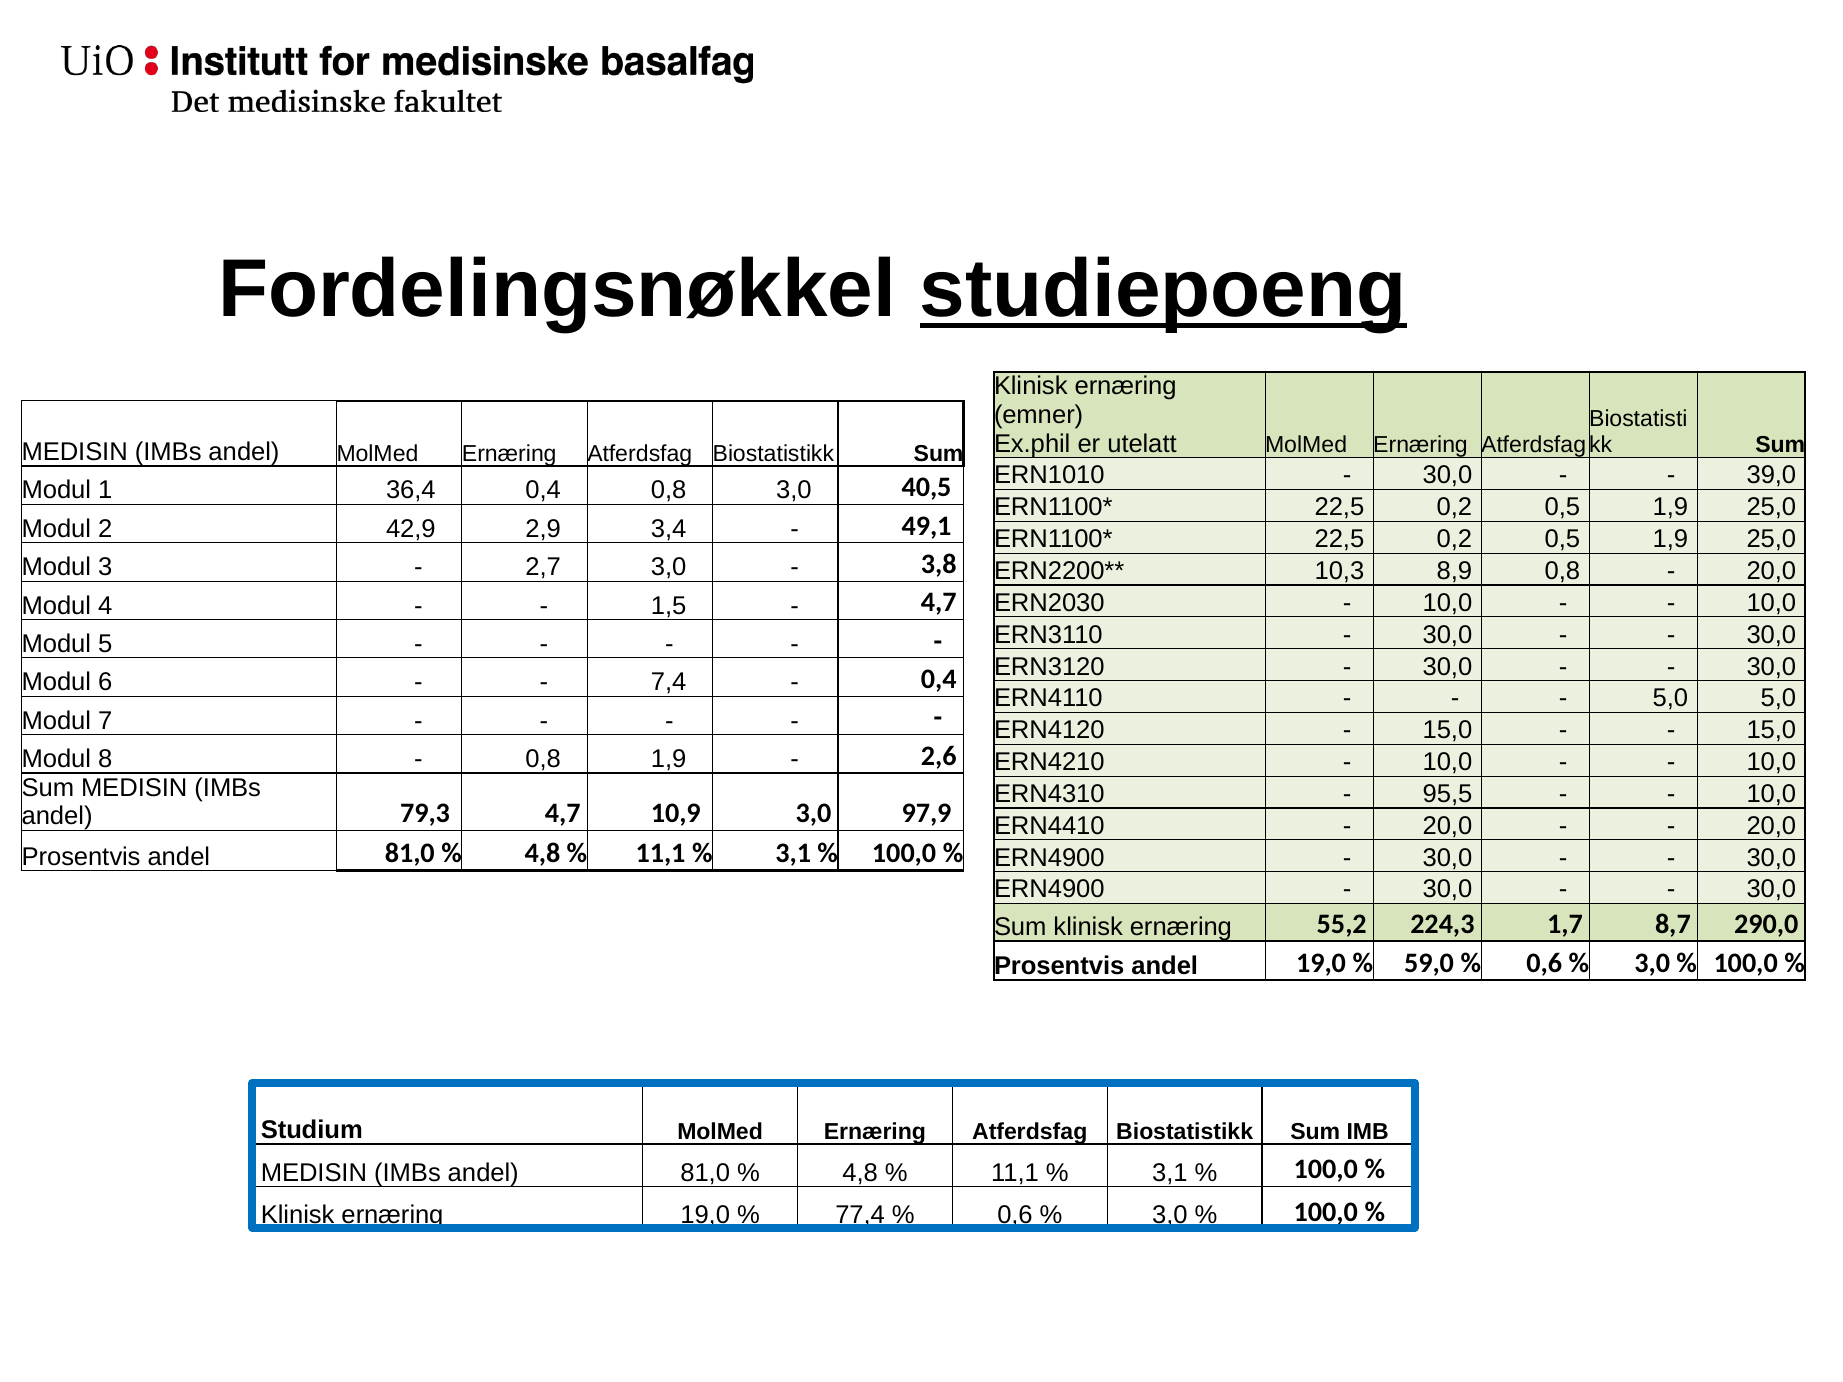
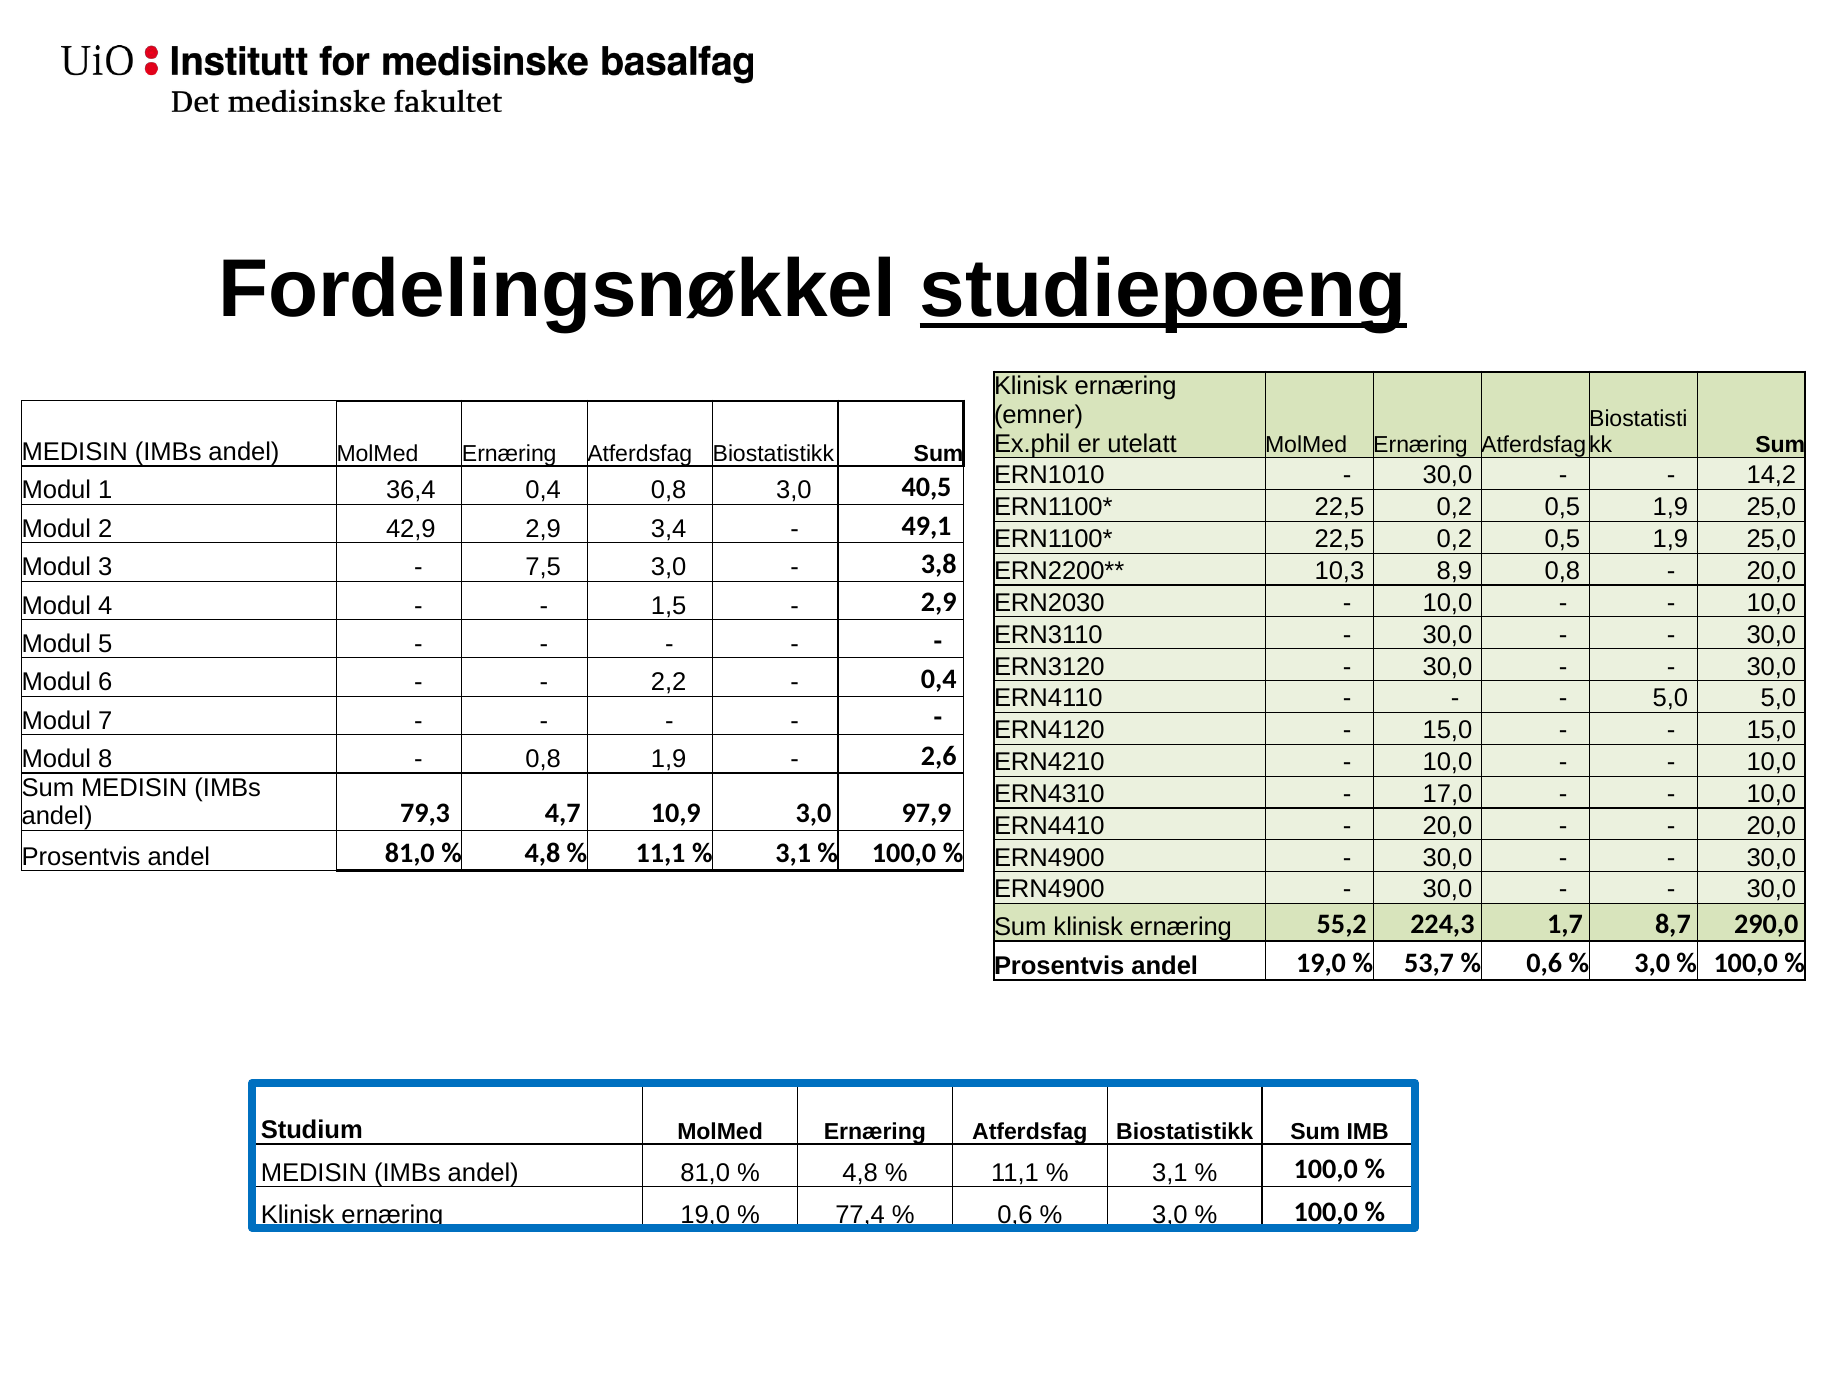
39,0: 39,0 -> 14,2 (1771, 476)
2,7: 2,7 -> 7,5 (543, 567)
4,7: 4,7 -> 2,9 (939, 603)
7,4: 7,4 -> 2,2 (669, 682)
95,5: 95,5 -> 17,0 (1447, 794)
59,0: 59,0 -> 53,7 (1429, 964)
